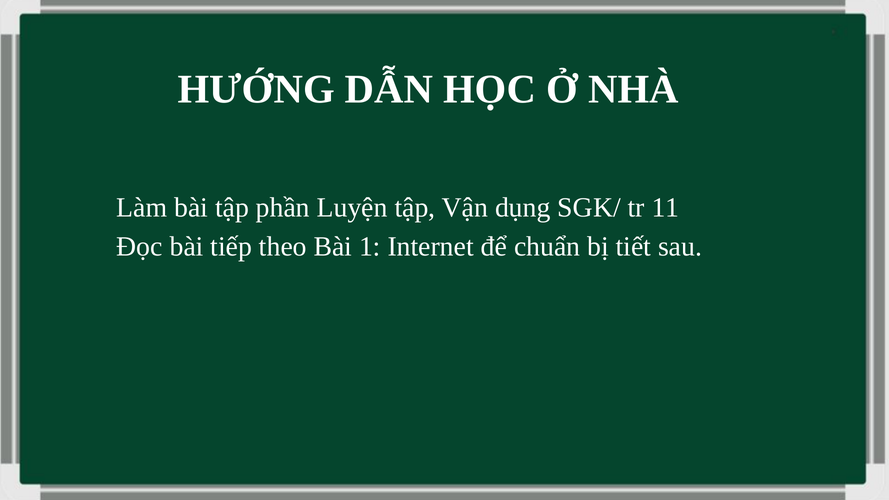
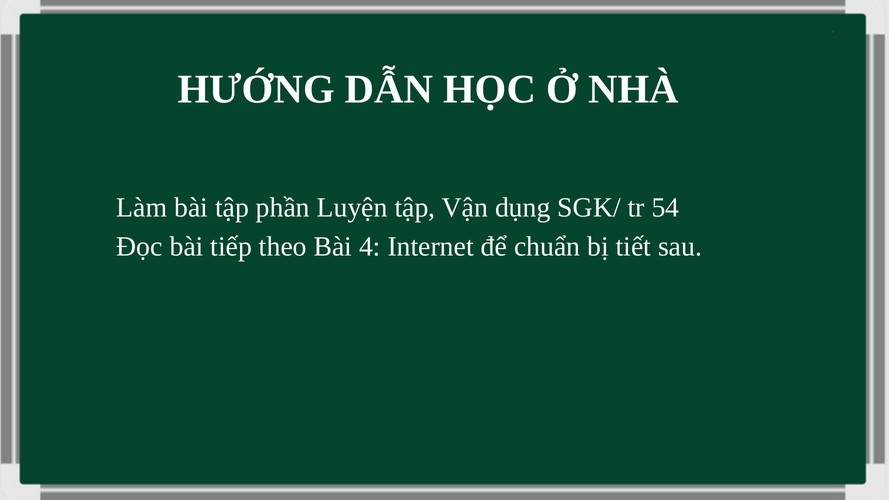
11: 11 -> 54 (665, 208)
1: 1 -> 4 (370, 247)
